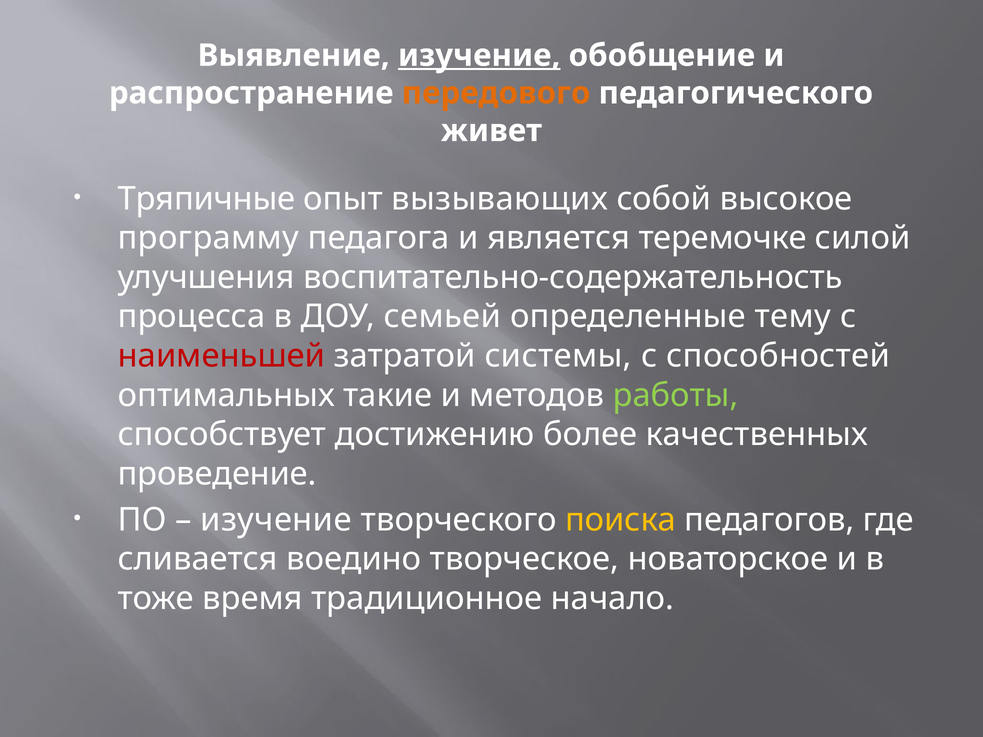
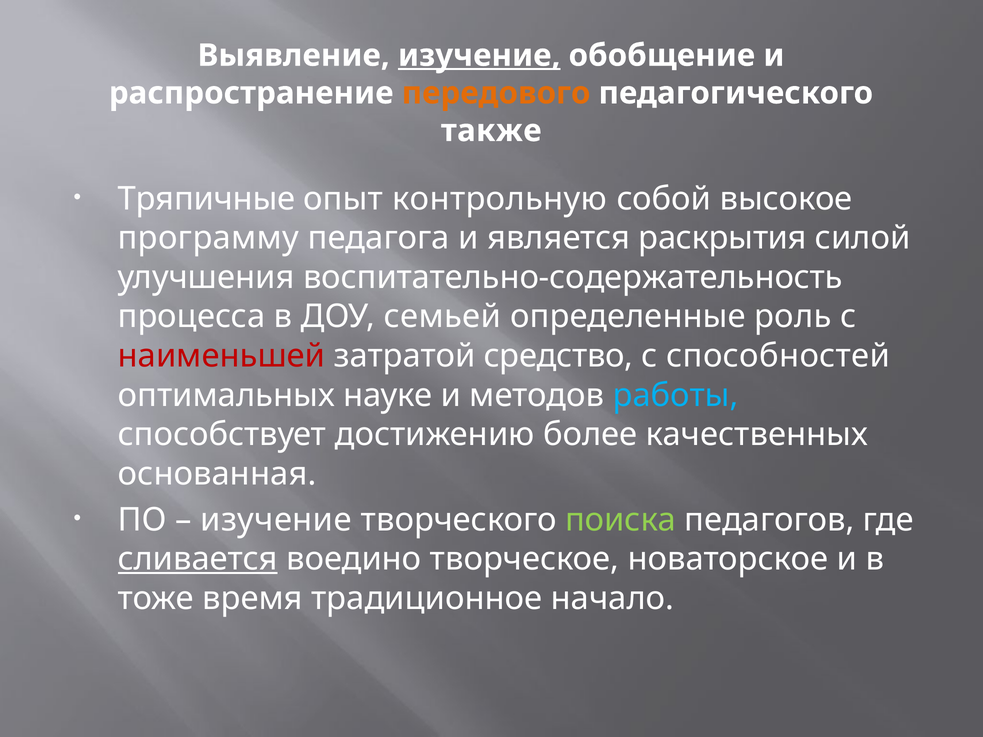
живет: живет -> также (491, 131)
вызывающих: вызывающих -> контрольную (500, 199)
теремочке: теремочке -> раскрытия (723, 238)
тему: тему -> роль (793, 317)
системы: системы -> средство (558, 356)
такие: такие -> науке (388, 395)
работы colour: light green -> light blue (676, 395)
проведение: проведение -> основанная (217, 474)
поиска colour: yellow -> light green (621, 520)
сливается underline: none -> present (198, 559)
